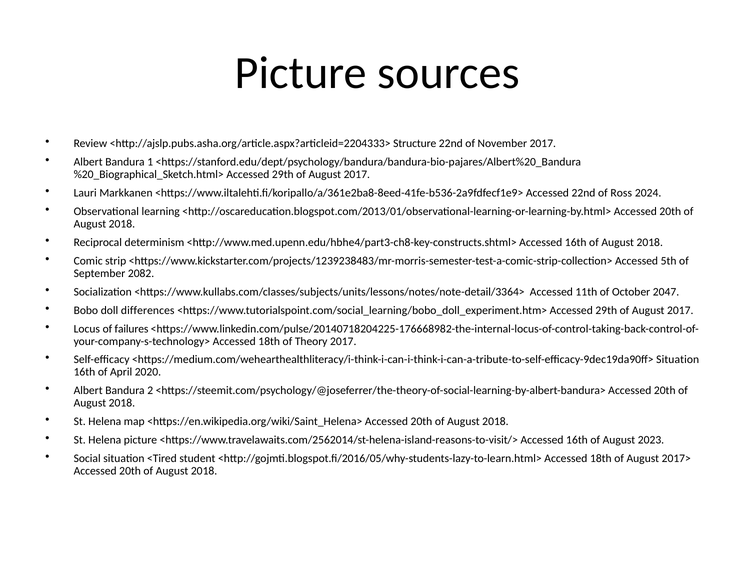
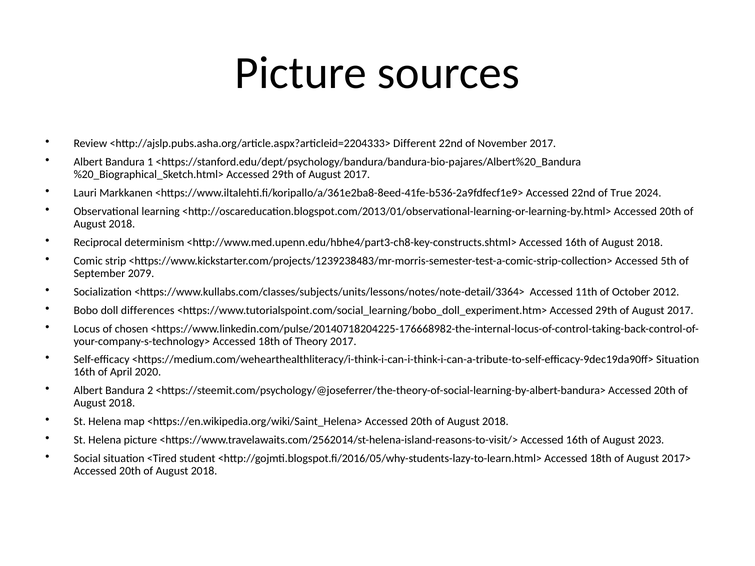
Structure: Structure -> Different (415, 144)
Ross: Ross -> True (621, 193)
2082: 2082 -> 2079 (141, 273)
2047: 2047 -> 2012 (666, 292)
failures: failures -> chosen (131, 329)
